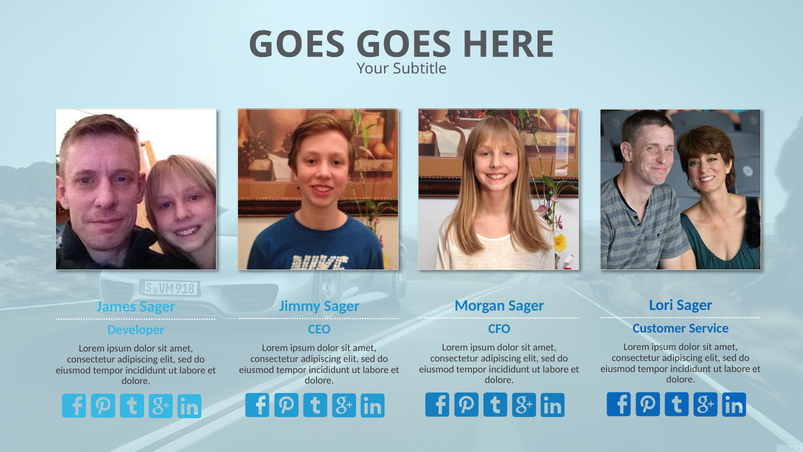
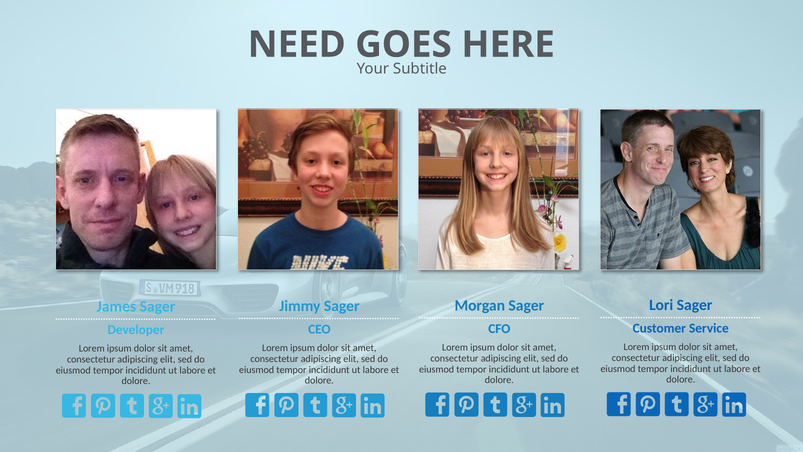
GOES: GOES -> NEED (297, 45)
